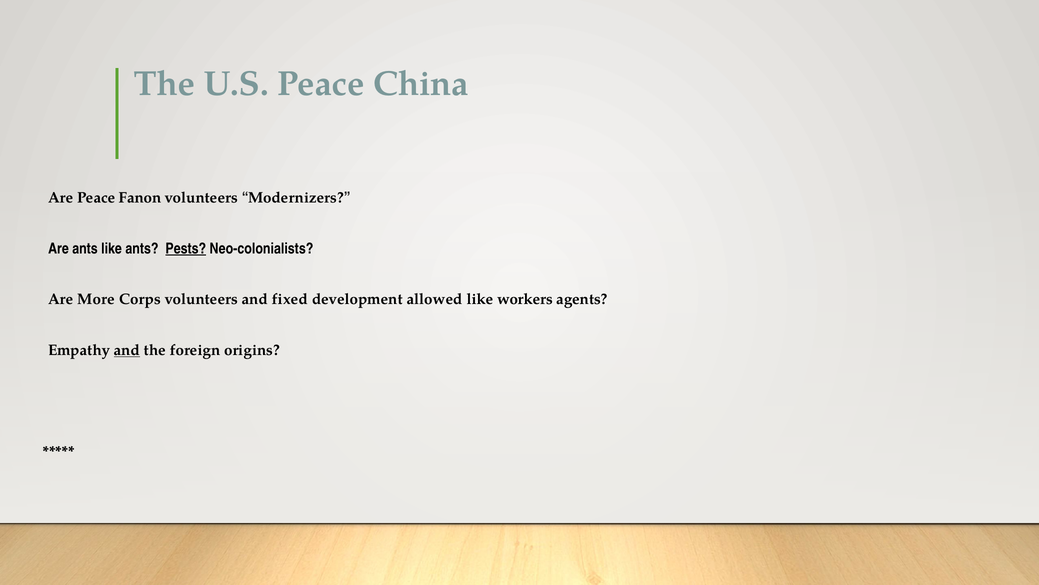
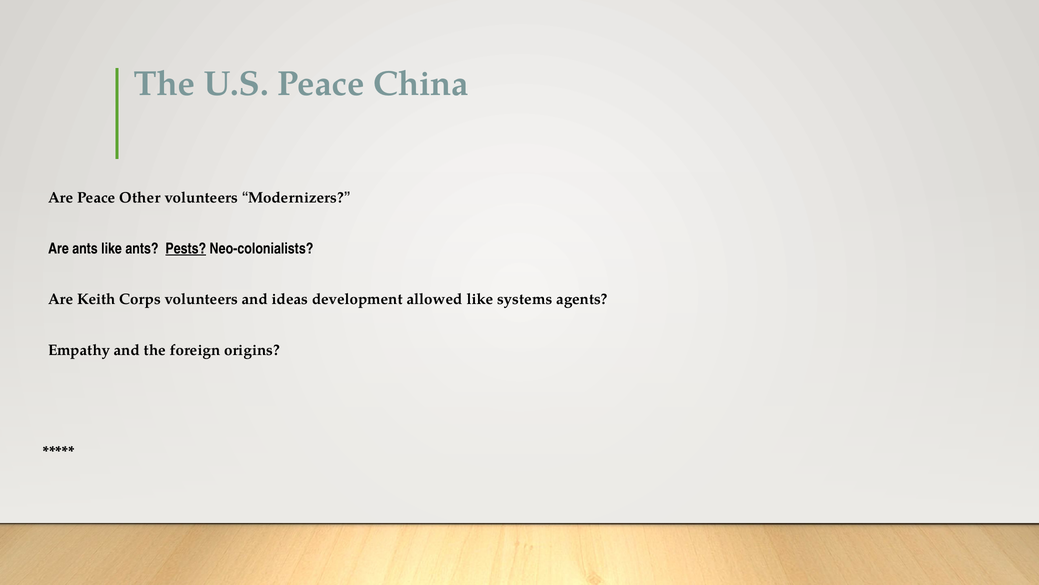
Fanon: Fanon -> Other (140, 198)
More: More -> Keith (96, 299)
fixed: fixed -> ideas (290, 299)
workers: workers -> systems (525, 299)
and underline: present -> none (127, 350)
